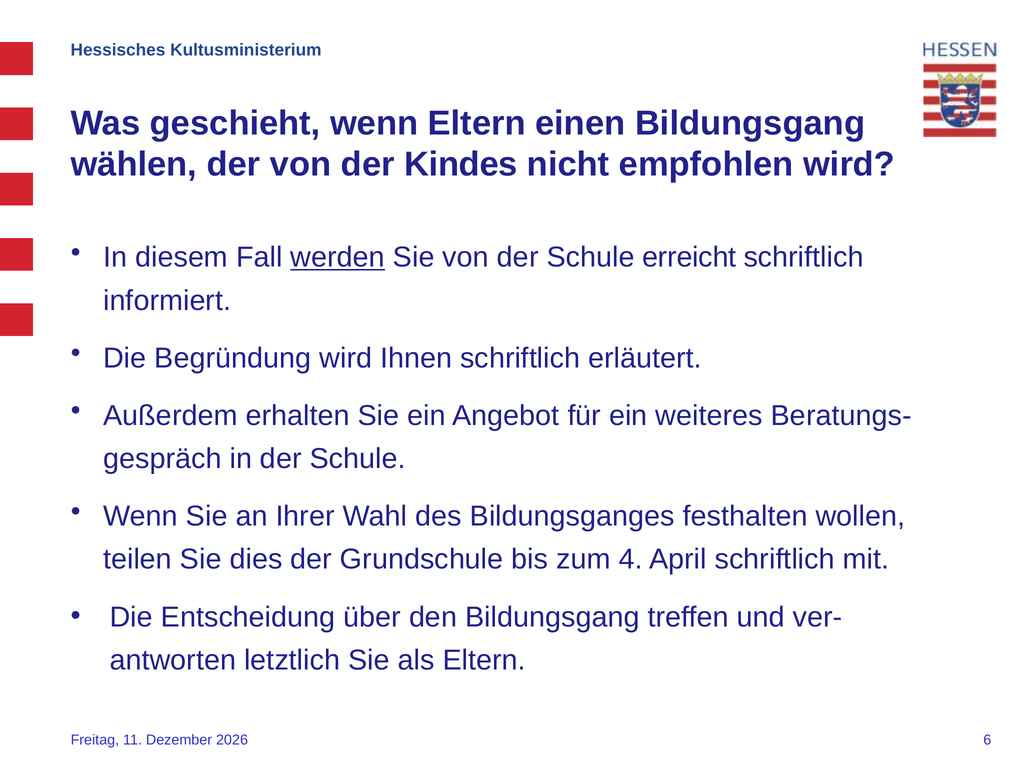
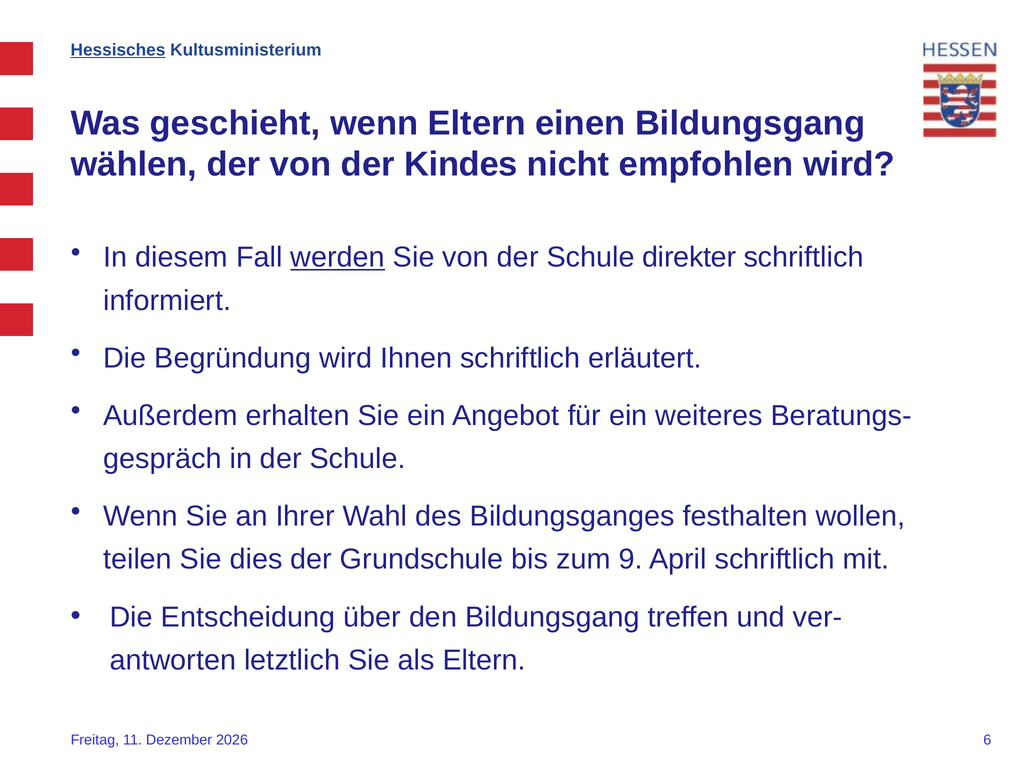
Hessisches underline: none -> present (118, 50)
erreicht: erreicht -> direkter (689, 257)
4: 4 -> 9 (631, 559)
